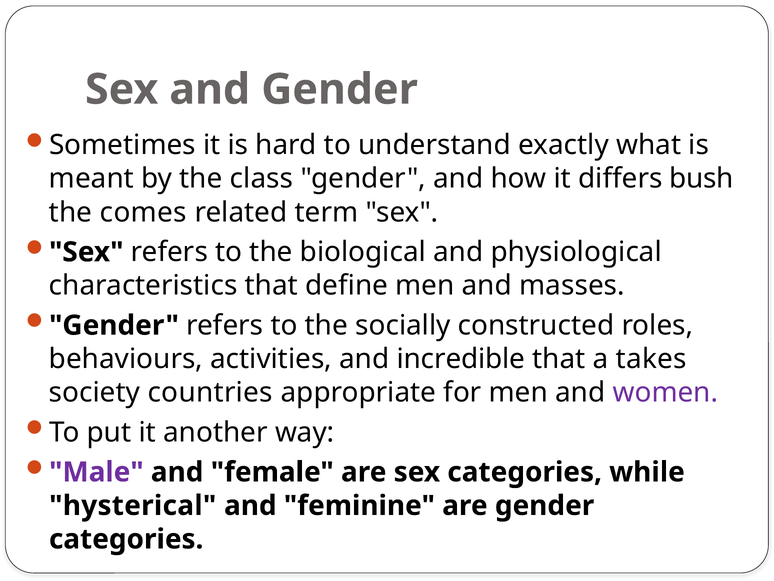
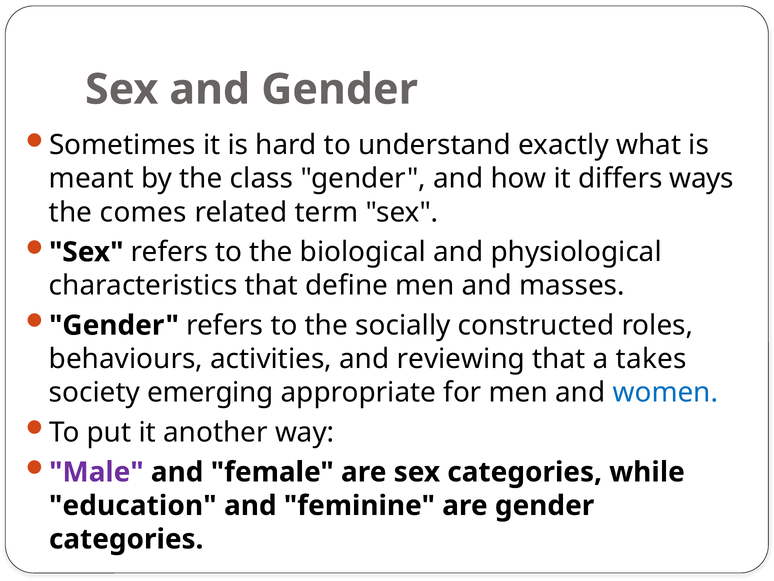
bush: bush -> ways (702, 179)
incredible: incredible -> reviewing (461, 359)
countries: countries -> emerging (210, 392)
women colour: purple -> blue (665, 392)
hysterical: hysterical -> education (133, 505)
